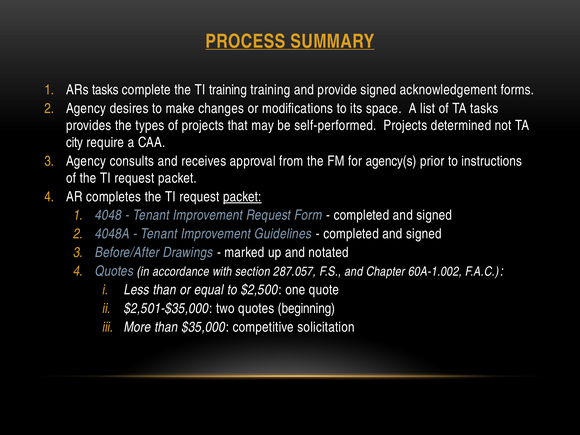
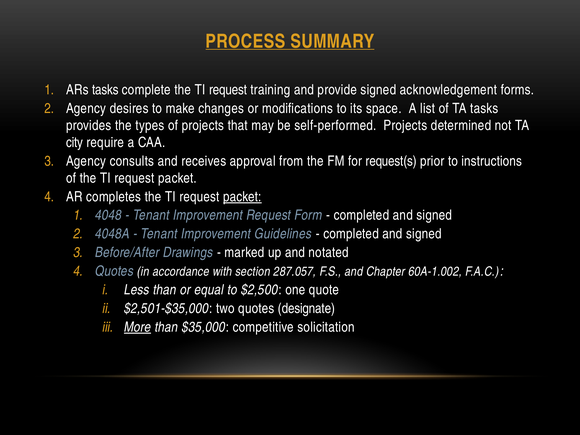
complete the TI training: training -> request (228, 90)
agency(s: agency(s -> request(s (391, 161)
beginning: beginning -> designate (306, 308)
More underline: none -> present (138, 327)
